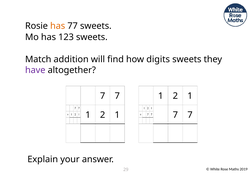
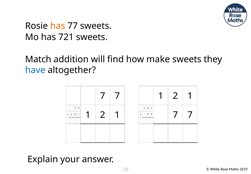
123: 123 -> 721 (66, 37)
digits: digits -> make (158, 59)
have colour: purple -> blue (35, 70)
